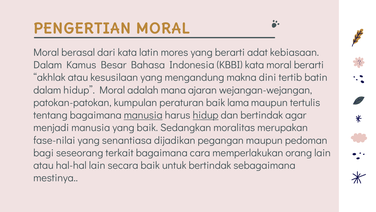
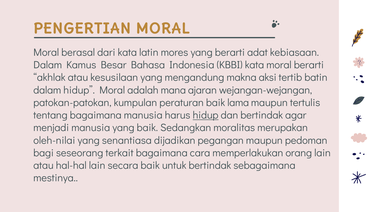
dini: dini -> aksi (268, 77)
manusia underline: present -> none (143, 115)
fase-nilai: fase-nilai -> oleh-nilai (54, 140)
